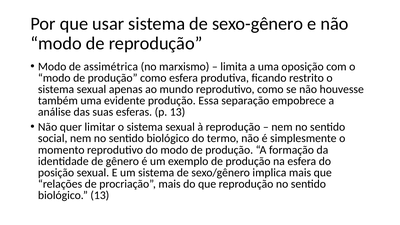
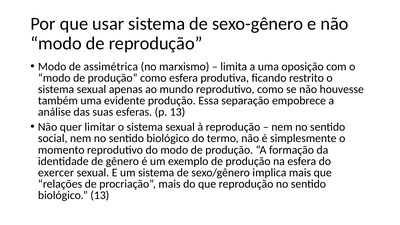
posição: posição -> exercer (56, 173)
